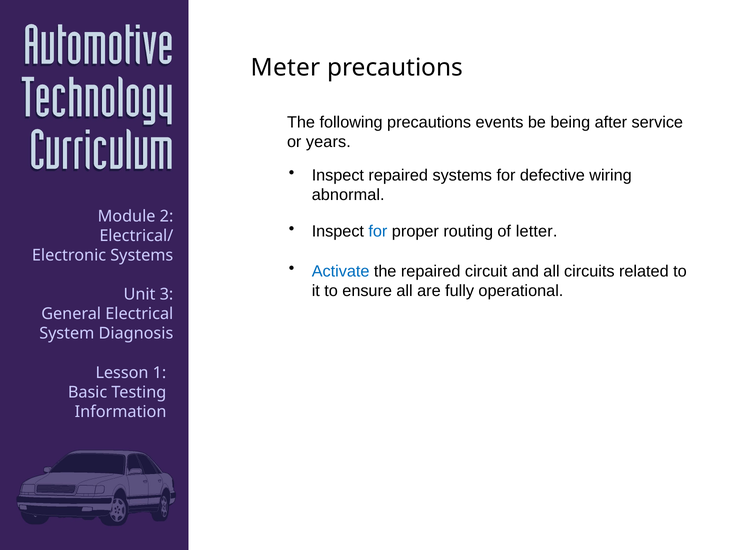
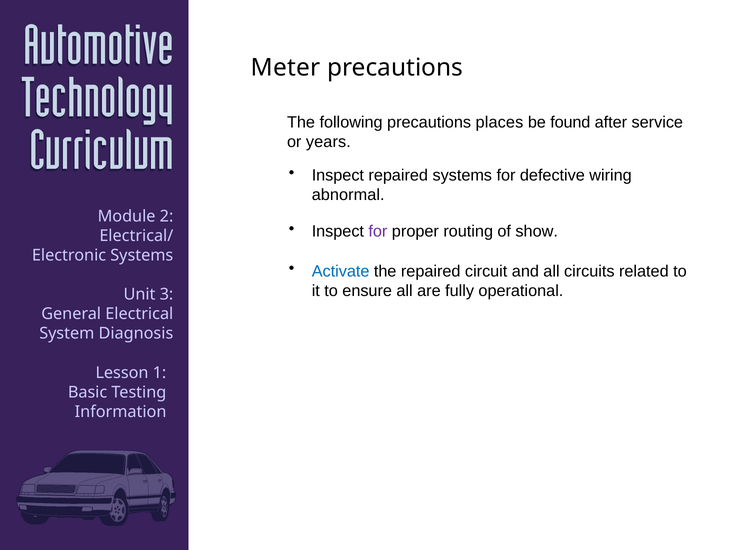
events: events -> places (499, 122)
being: being -> found (570, 122)
for colour: blue -> purple (378, 231)
letter: letter -> show (537, 231)
